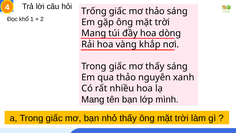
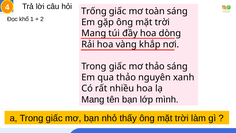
mơ thảo: thảo -> toàn (155, 11)
mơ thấy: thấy -> thảo (155, 66)
